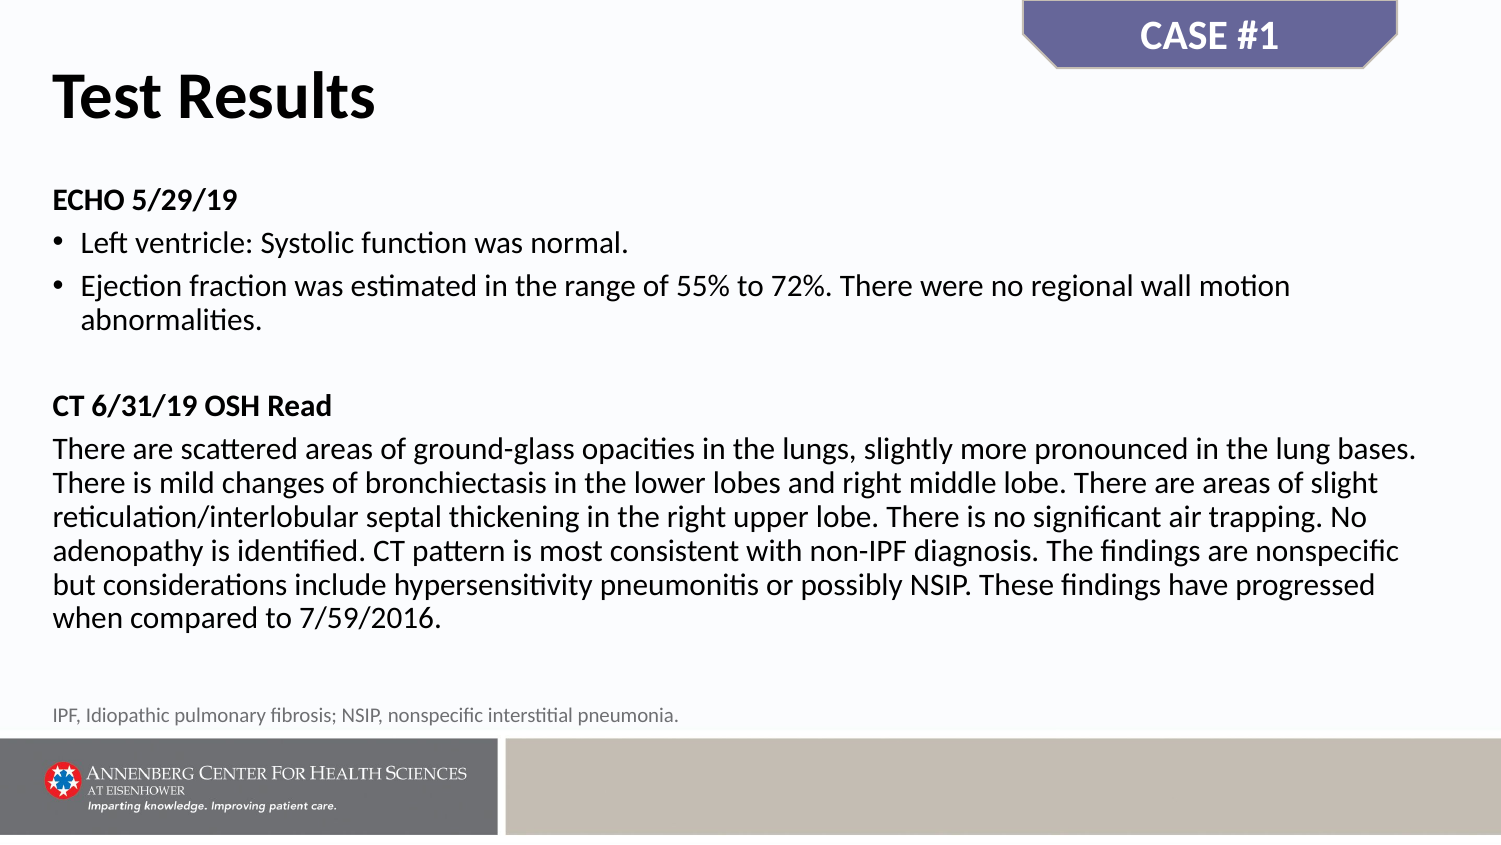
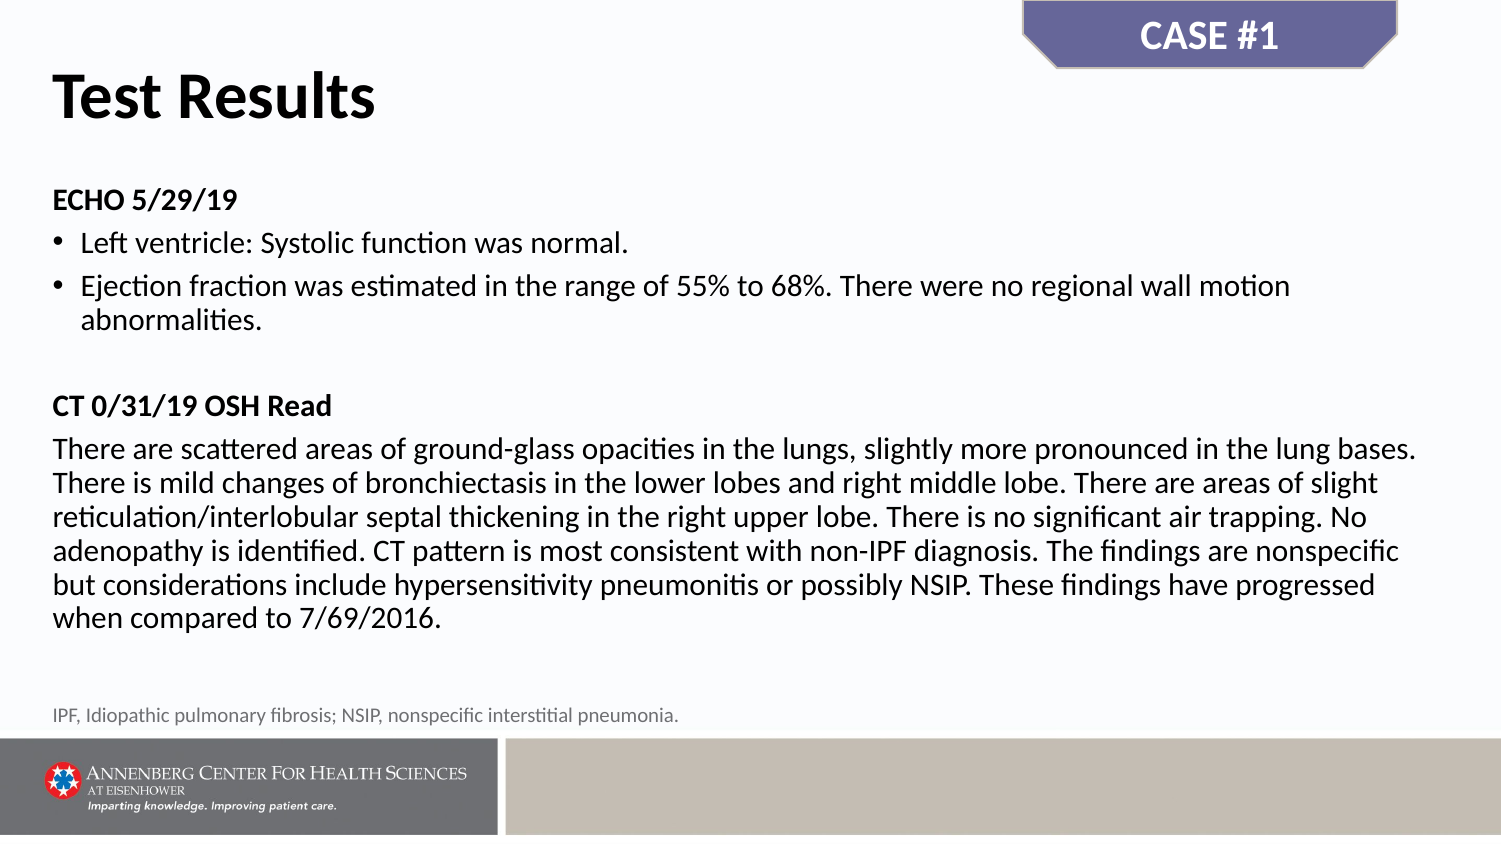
72%: 72% -> 68% (802, 286)
6/31/19: 6/31/19 -> 0/31/19 (145, 406)
7/59/2016: 7/59/2016 -> 7/69/2016 (370, 618)
